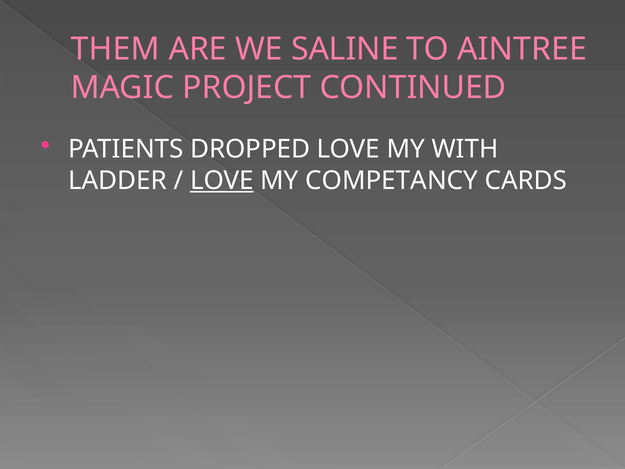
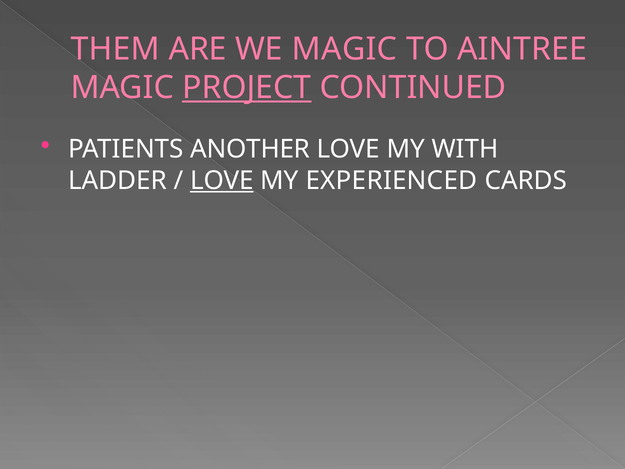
WE SALINE: SALINE -> MAGIC (344, 49)
PROJECT underline: none -> present (247, 88)
DROPPED: DROPPED -> ANOTHER (250, 149)
COMPETANCY: COMPETANCY -> EXPERIENCED (392, 180)
